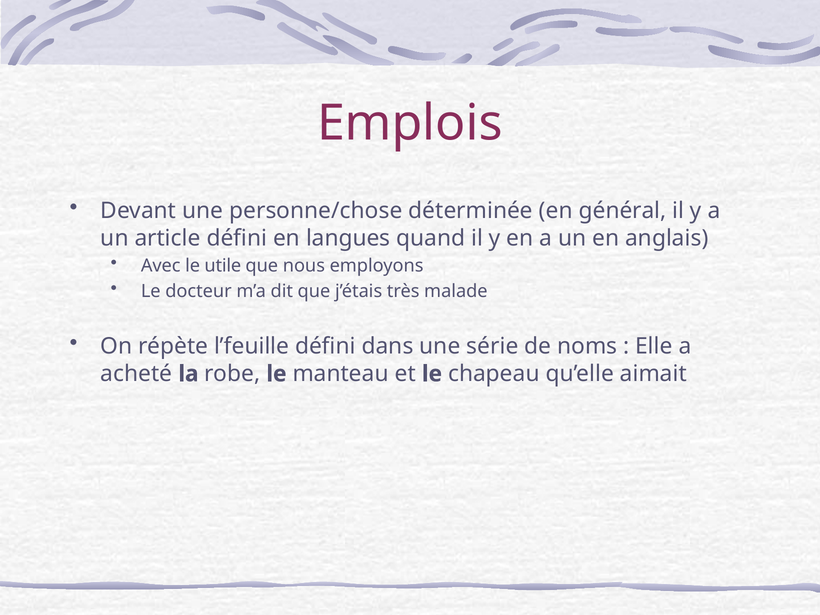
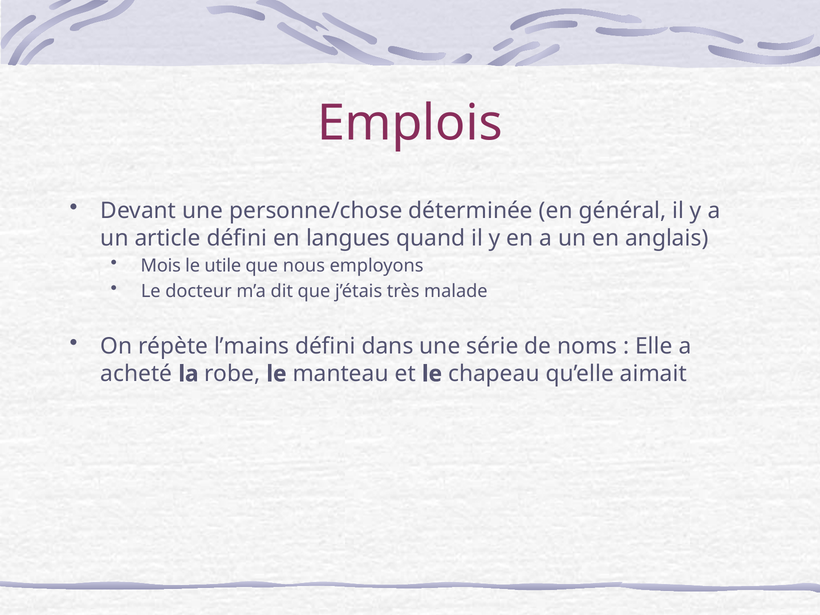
Avec: Avec -> Mois (161, 266)
l’feuille: l’feuille -> l’mains (252, 346)
